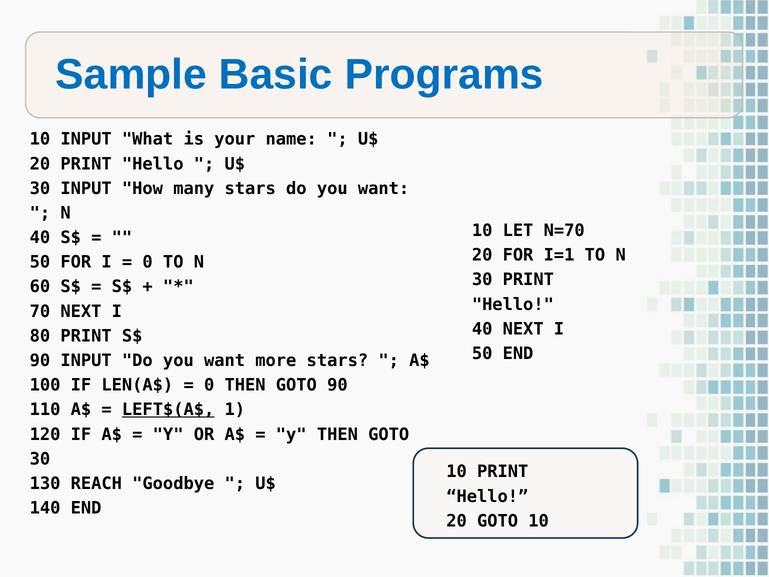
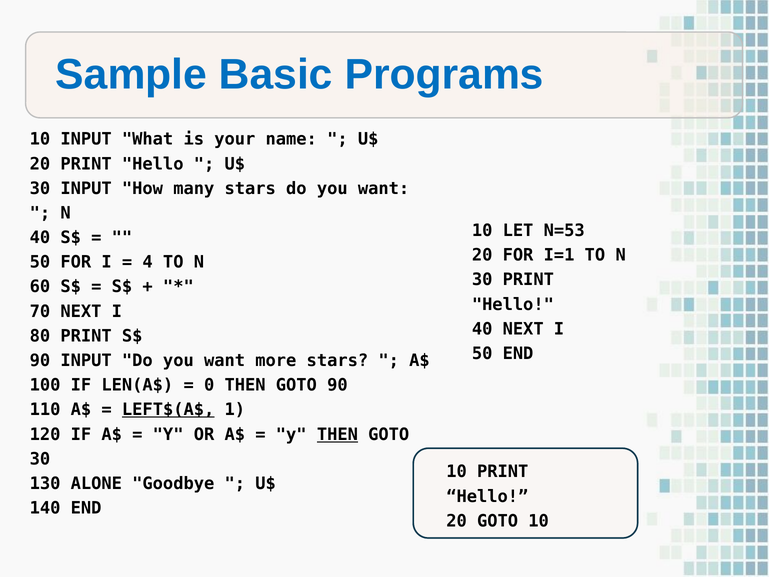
N=70: N=70 -> N=53 (564, 231)
0: 0 -> 4 (148, 262)
THEN underline: none -> present (337, 434)
REACH: REACH -> ALONE (96, 483)
